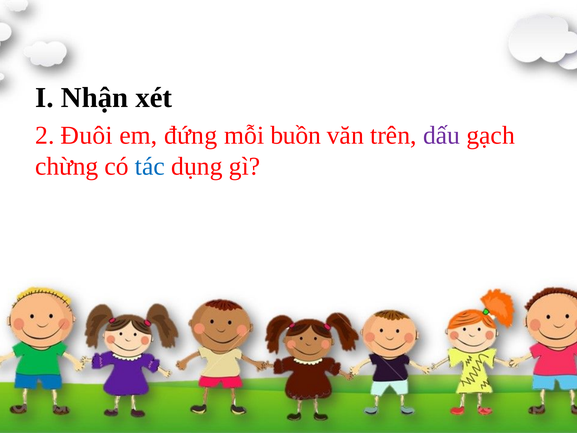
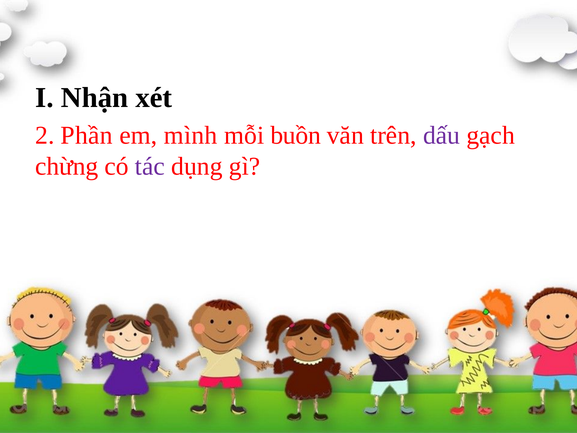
Đuôi: Đuôi -> Phần (87, 135)
đứng: đứng -> mình (191, 135)
tác colour: blue -> purple (150, 166)
